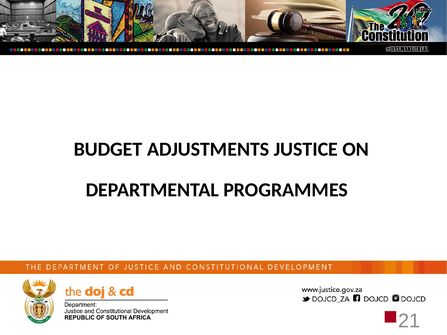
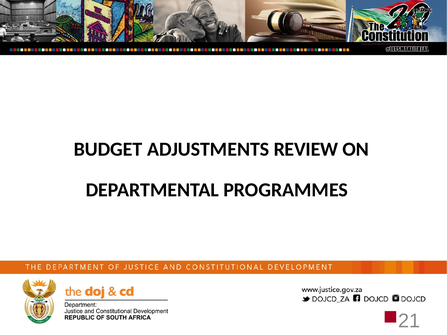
JUSTICE: JUSTICE -> REVIEW (306, 149)
